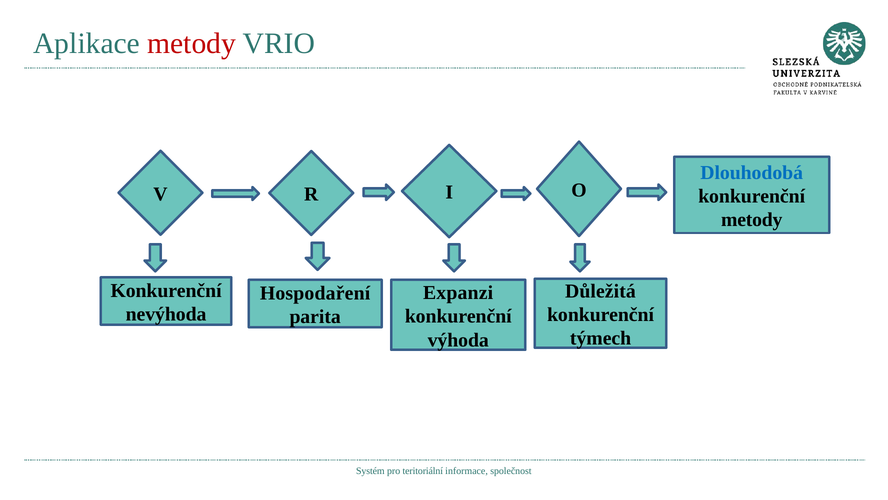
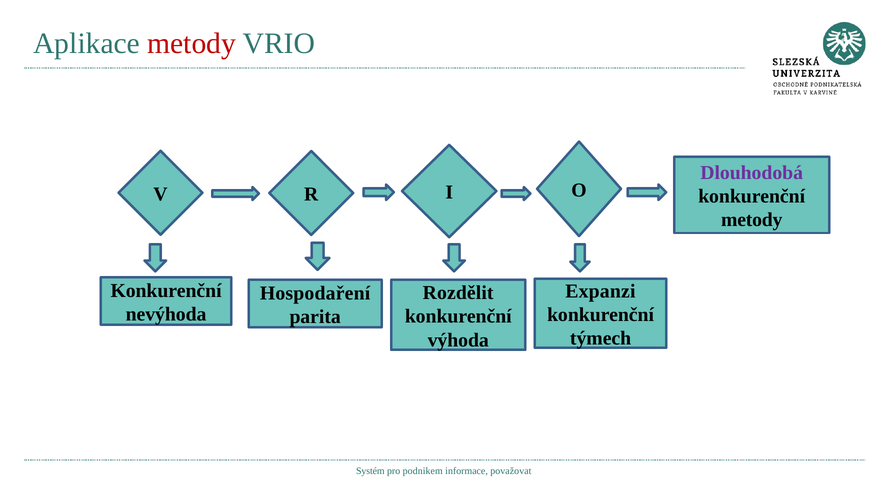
Dlouhodobá colour: blue -> purple (752, 172)
Důležitá: Důležitá -> Expanzi (600, 291)
Expanzi: Expanzi -> Rozdělit (458, 292)
teritoriální: teritoriální -> podnikem (423, 471)
společnost: společnost -> považovat (511, 471)
